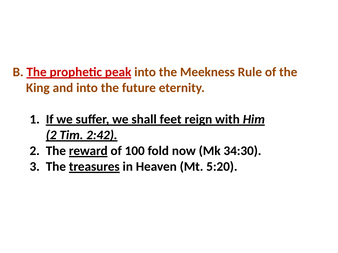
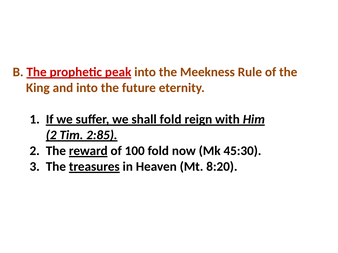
shall feet: feet -> fold (171, 120)
2:42: 2:42 -> 2:85 (102, 135)
34:30: 34:30 -> 45:30 (242, 151)
5:20: 5:20 -> 8:20 (222, 167)
